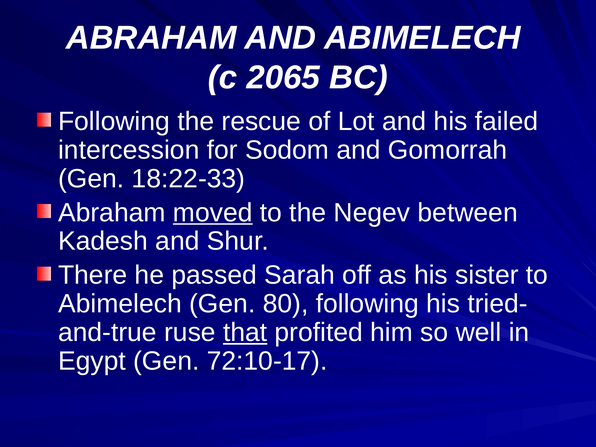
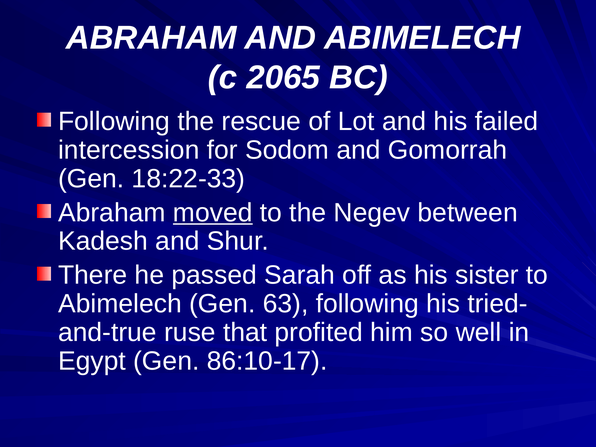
80: 80 -> 63 (286, 304)
that underline: present -> none (245, 332)
72:10-17: 72:10-17 -> 86:10-17 (267, 361)
